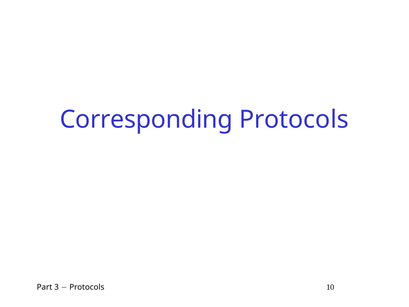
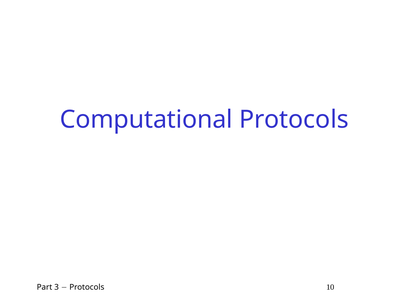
Corresponding: Corresponding -> Computational (146, 119)
